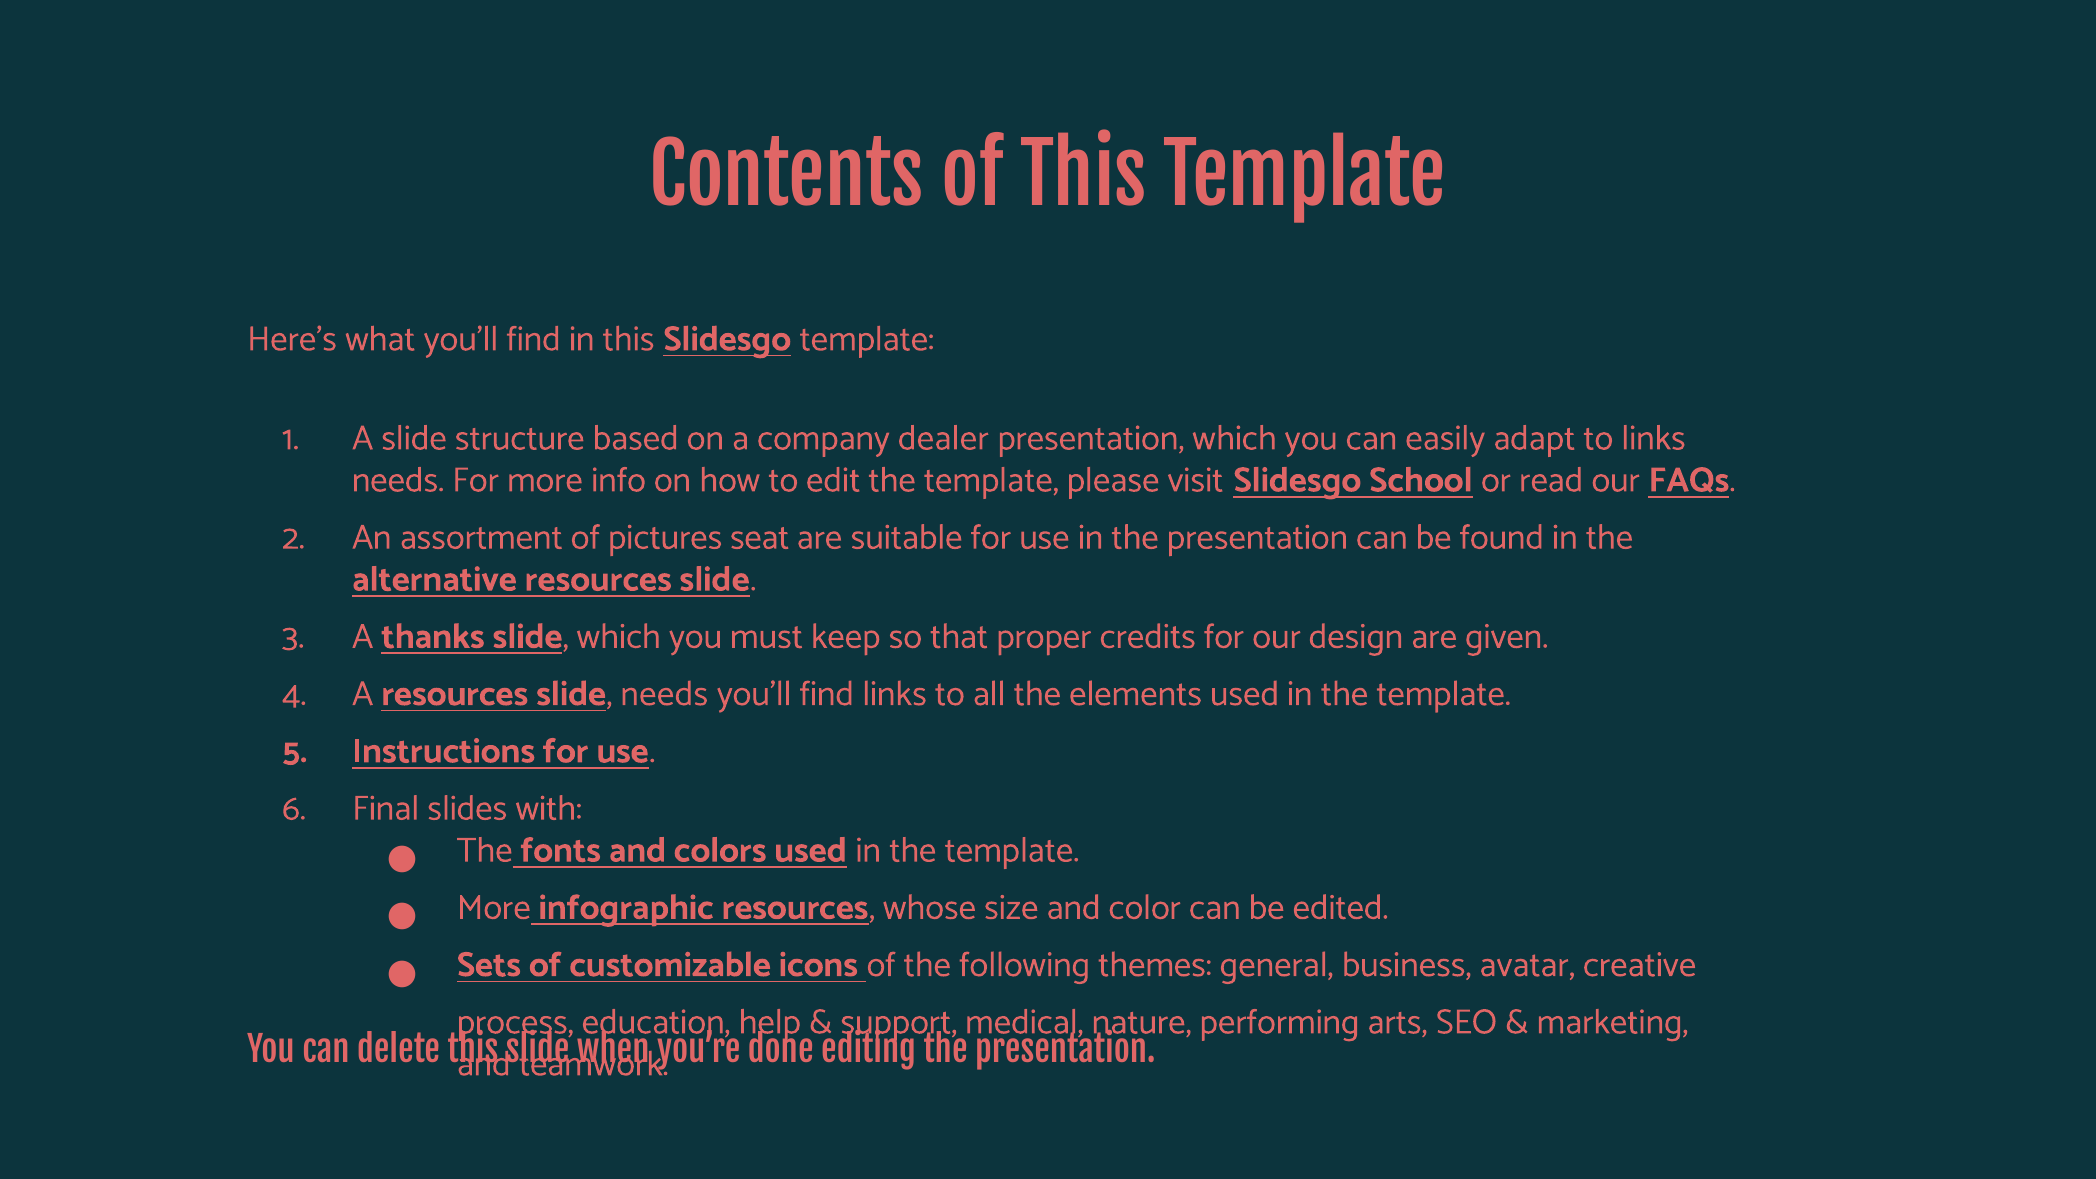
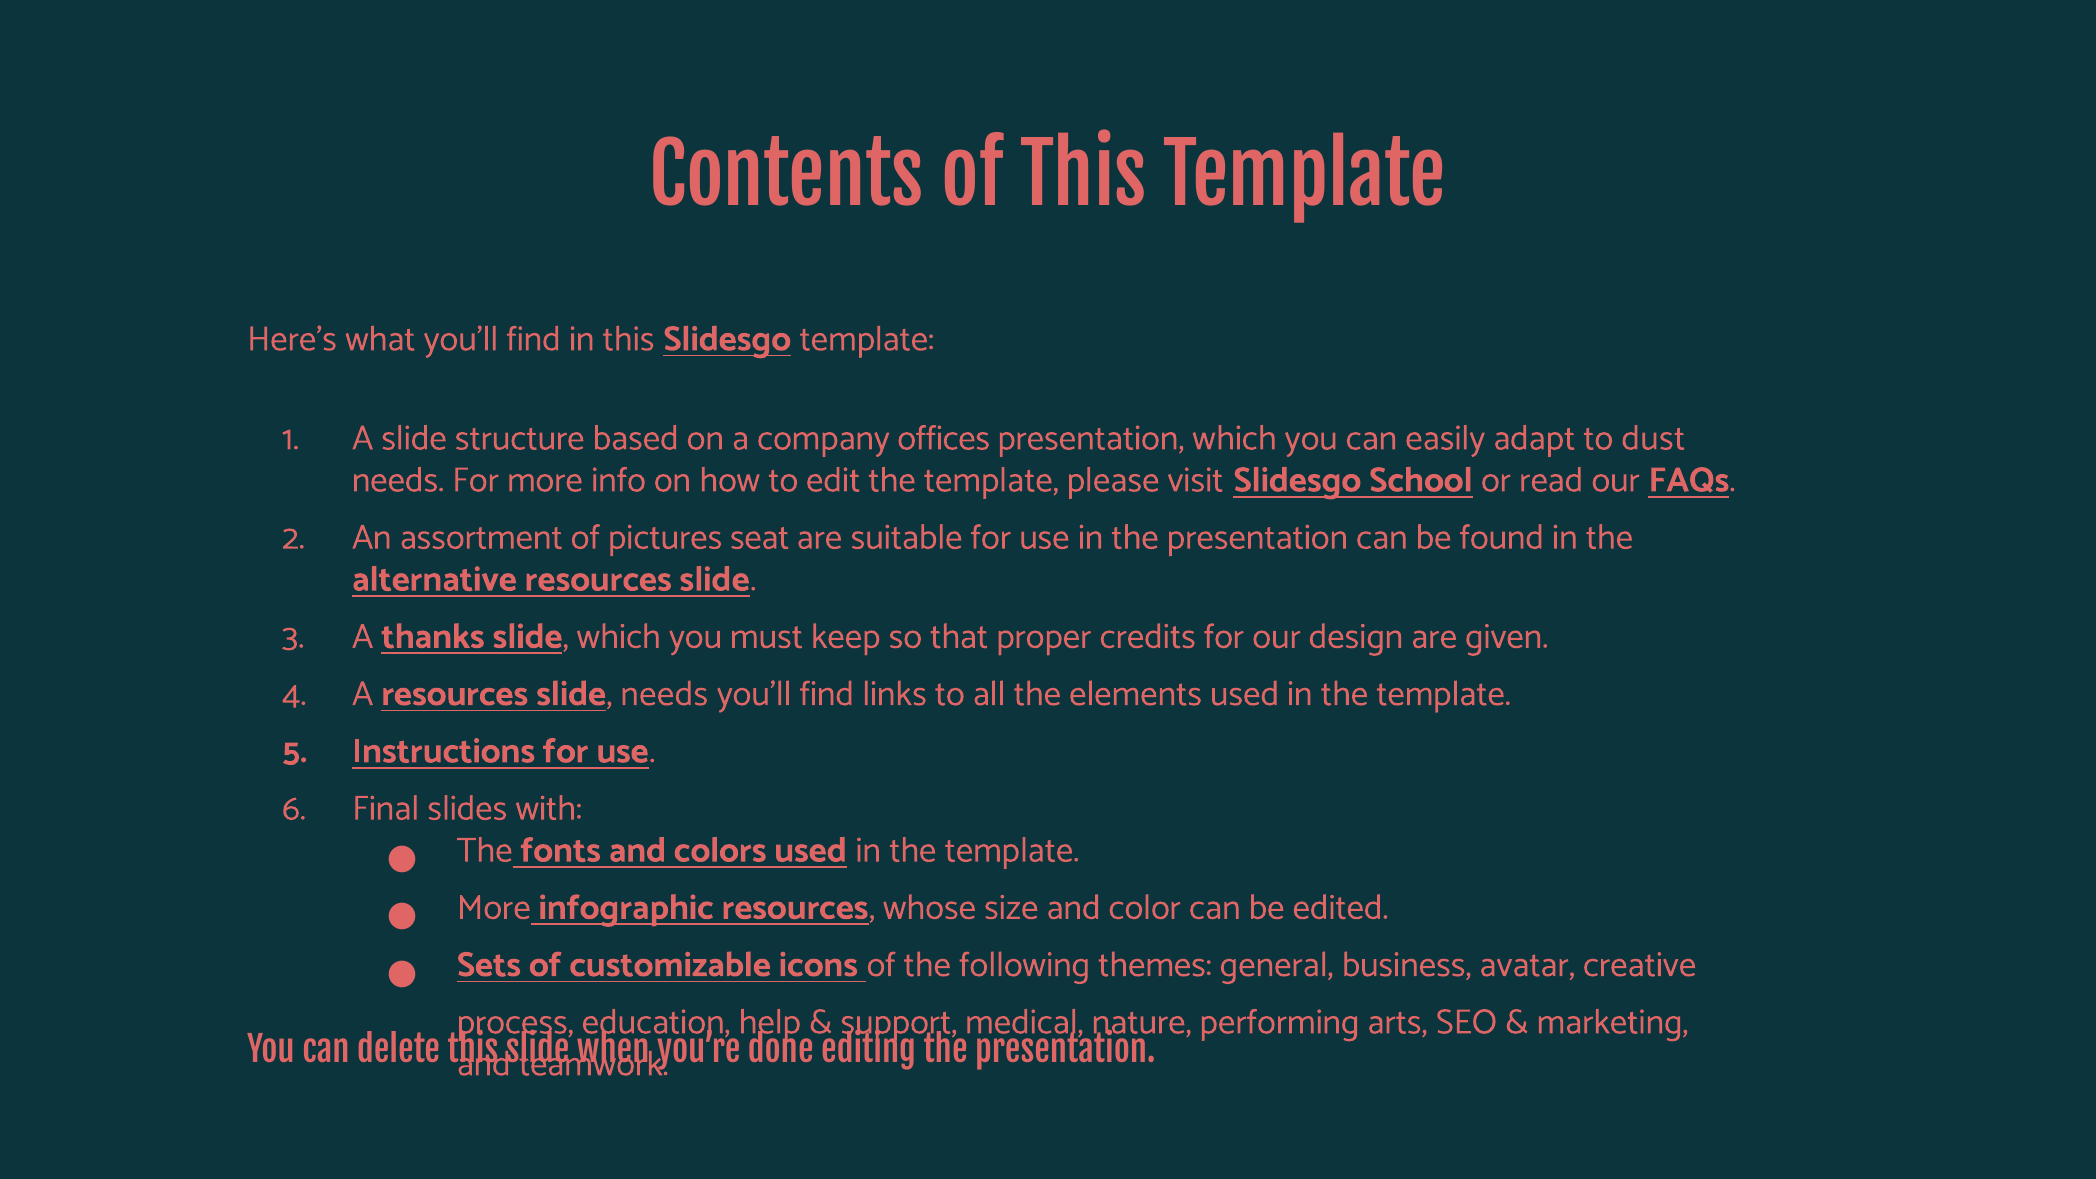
dealer: dealer -> offices (944, 438)
to links: links -> dust (1653, 438)
